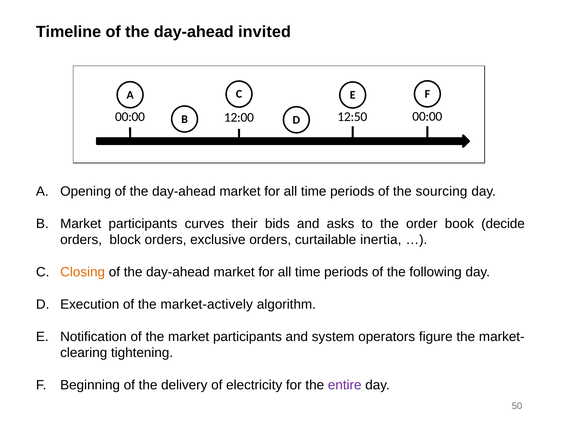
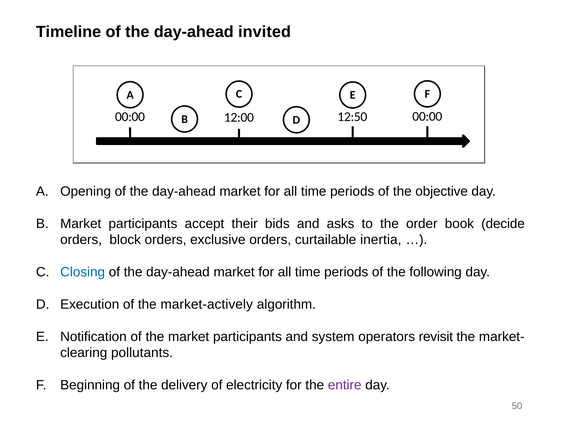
sourcing: sourcing -> objective (442, 192)
curves: curves -> accept (204, 224)
Closing colour: orange -> blue (83, 272)
figure: figure -> revisit (436, 337)
tightening: tightening -> pollutants (142, 353)
